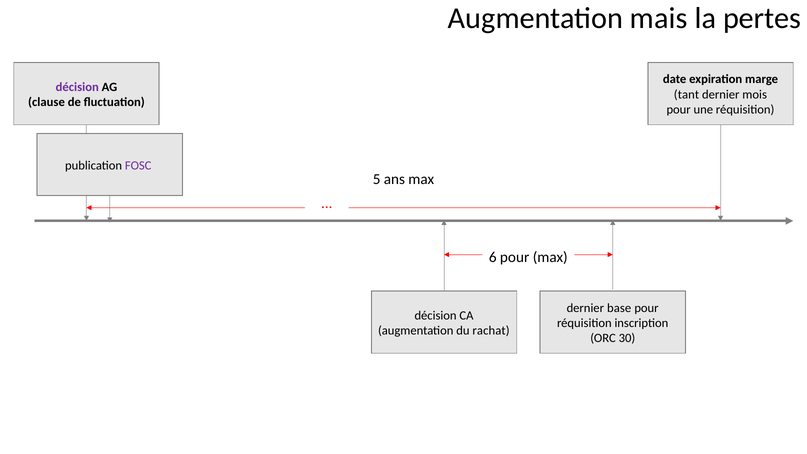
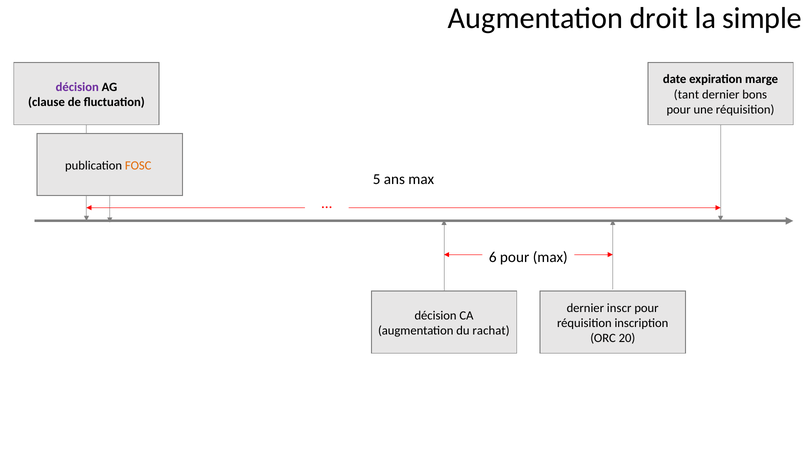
mais: mais -> droit (659, 18)
pertes: pertes -> simple (762, 18)
mois: mois -> bons (755, 94)
FOSC colour: purple -> orange (138, 165)
base: base -> inscr (619, 308)
30: 30 -> 20 (627, 338)
